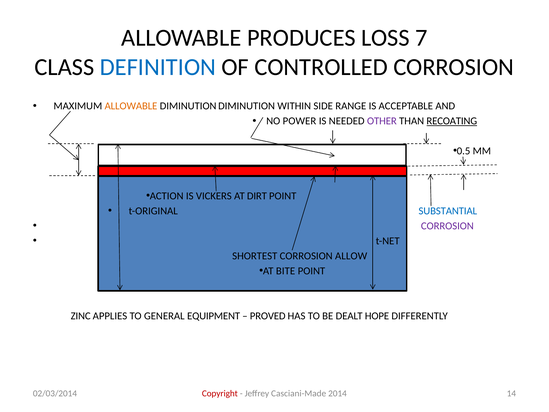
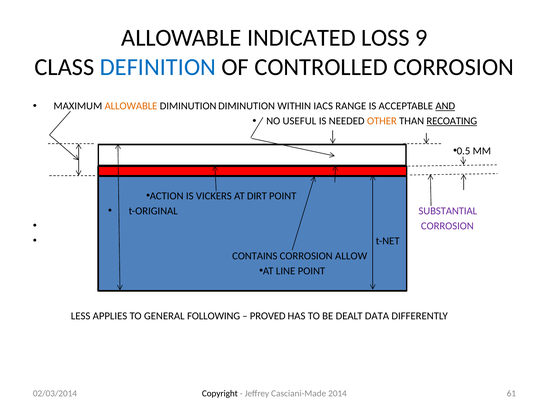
PRODUCES: PRODUCES -> INDICATED (301, 38)
7: 7 -> 9 (421, 38)
SIDE: SIDE -> IACS (323, 106)
AND underline: none -> present (445, 106)
POWER: POWER -> USEFUL (299, 121)
OTHER colour: purple -> orange (382, 121)
SUBSTANTIAL colour: blue -> purple (448, 211)
SHORTEST: SHORTEST -> CONTAINS (255, 256)
BITE: BITE -> LINE (286, 271)
ZINC: ZINC -> LESS (81, 316)
EQUIPMENT: EQUIPMENT -> FOLLOWING (214, 316)
HOPE: HOPE -> DATA (377, 316)
Copyright colour: red -> black (220, 393)
14: 14 -> 61 (511, 393)
